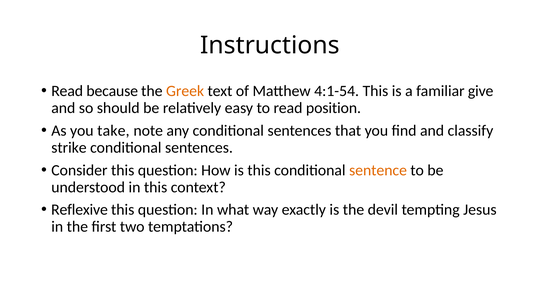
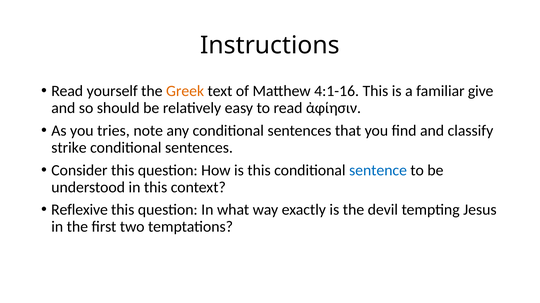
because: because -> yourself (112, 91)
4:1-54: 4:1-54 -> 4:1-16 (337, 91)
position: position -> ἀφίησιν (333, 108)
take: take -> tries (113, 131)
sentence colour: orange -> blue (378, 171)
